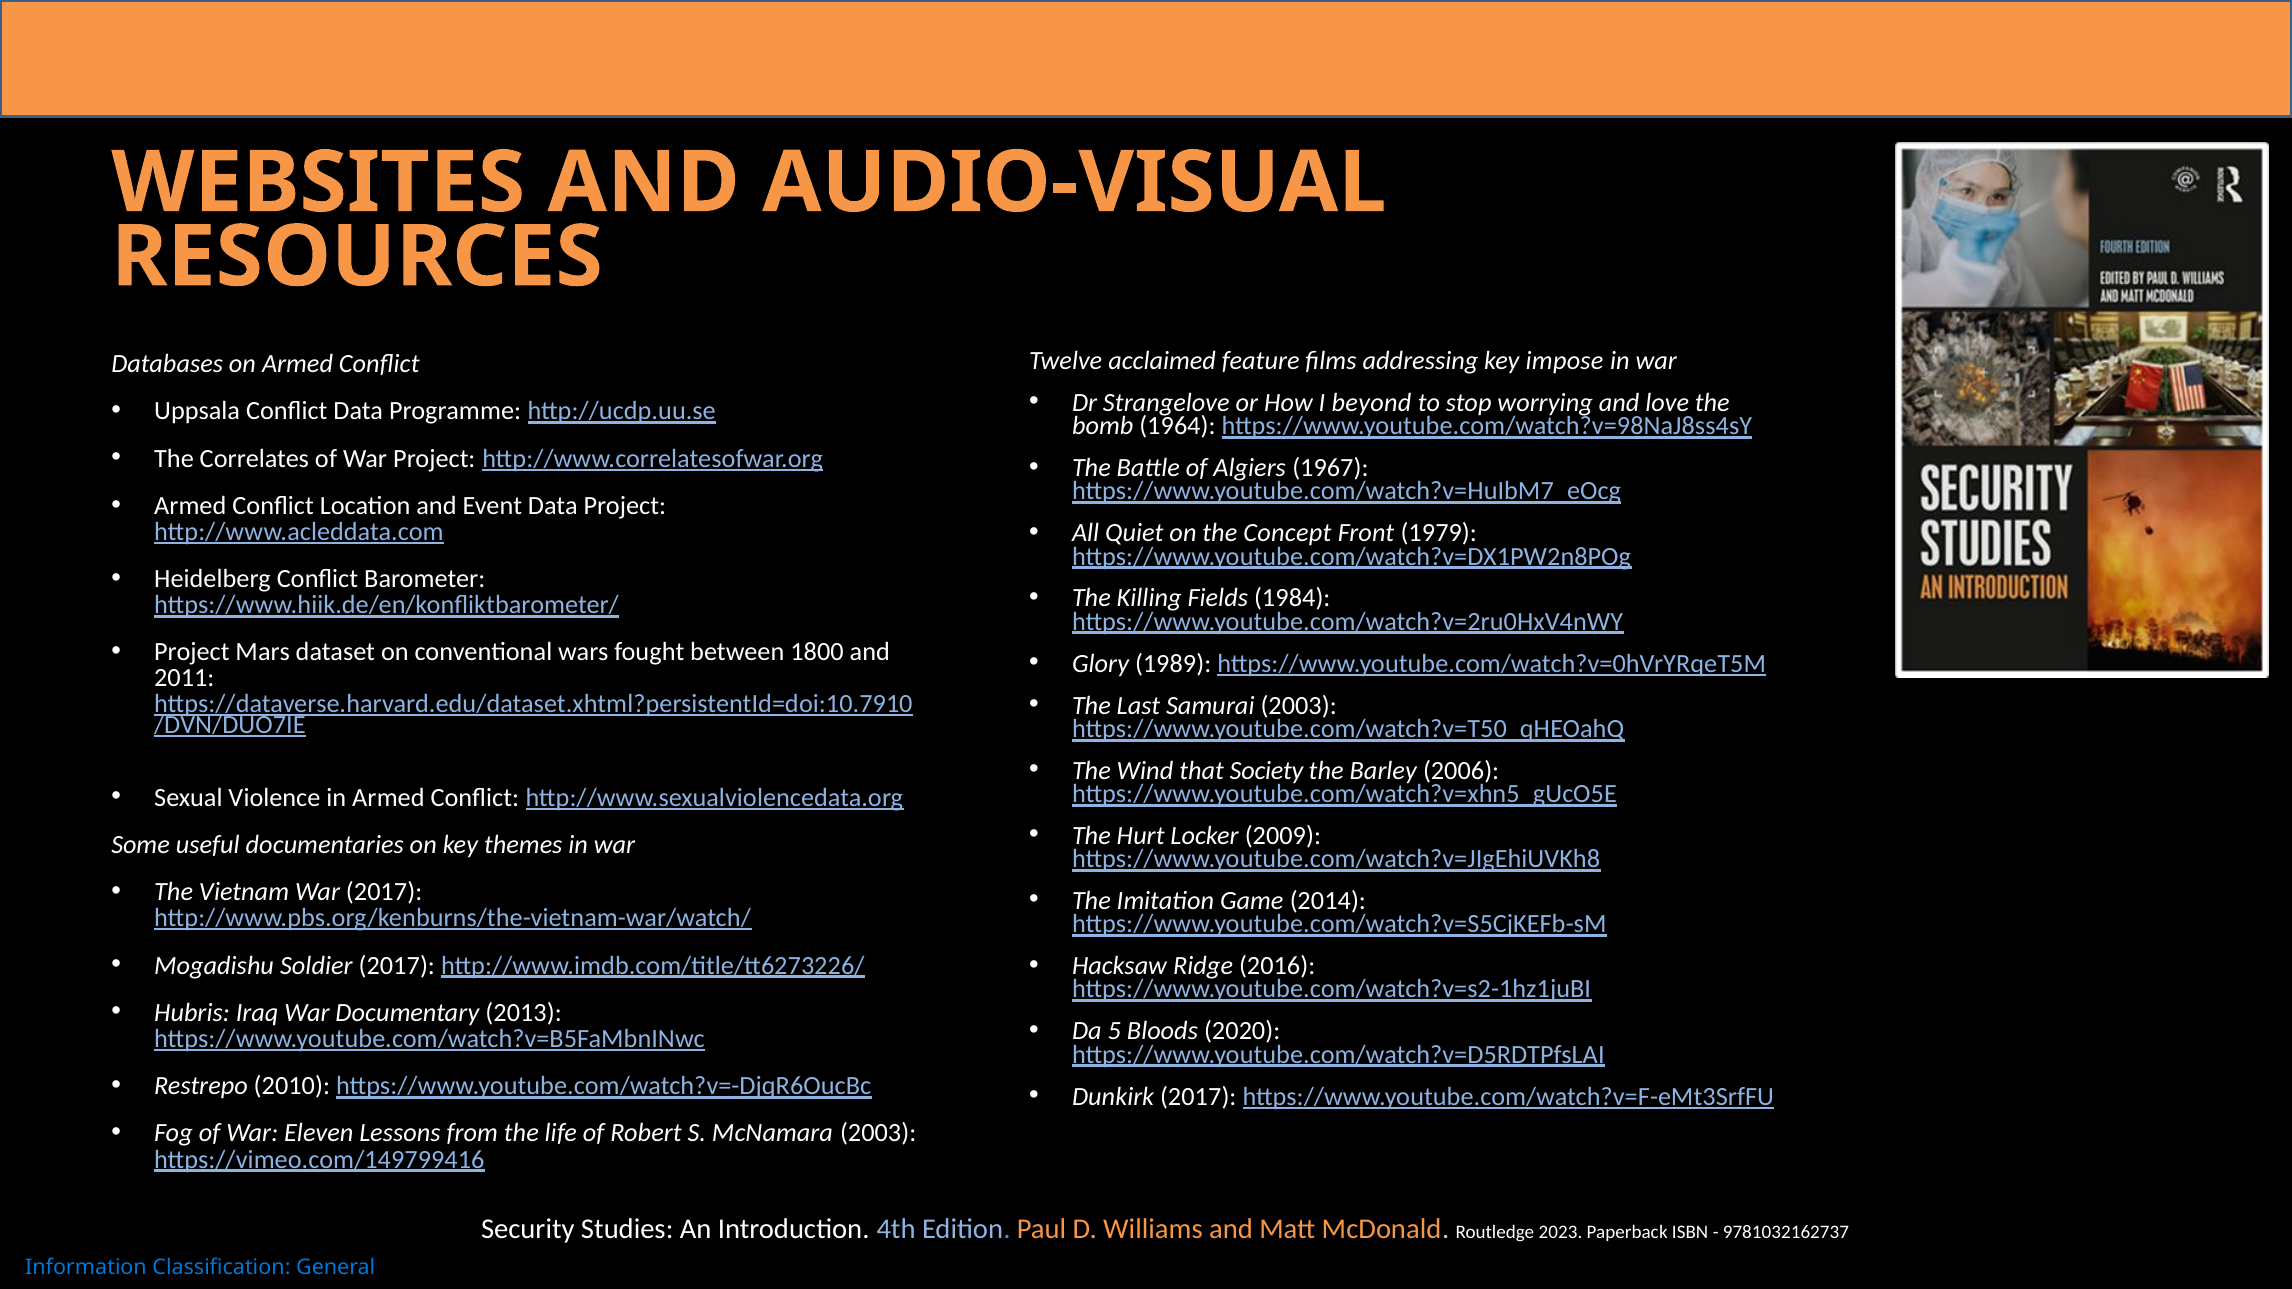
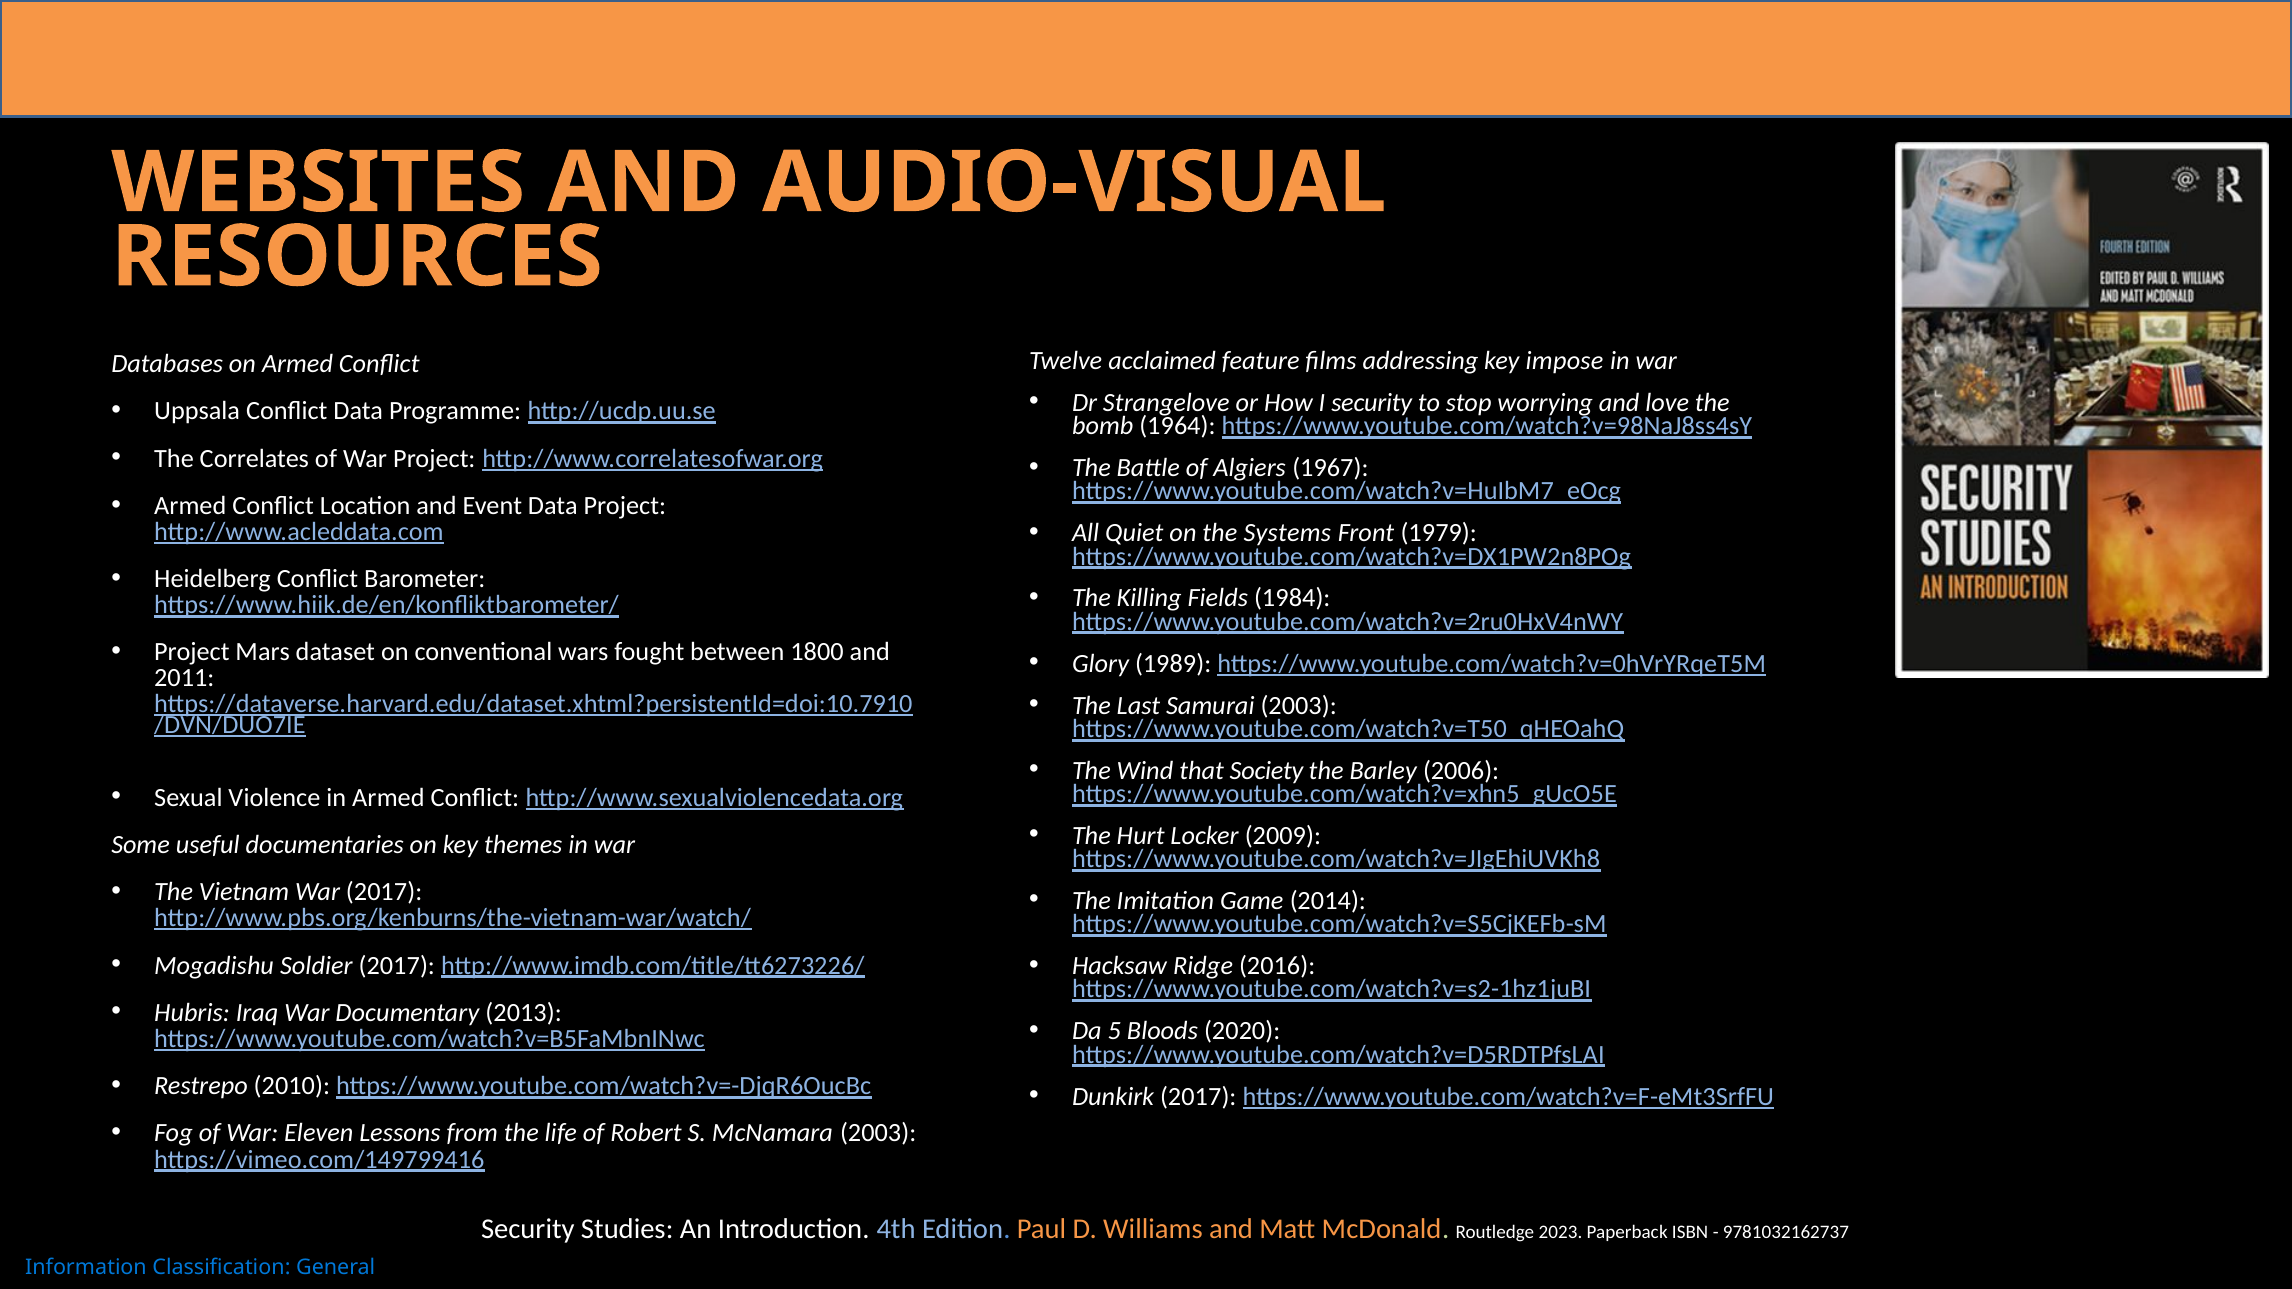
I beyond: beyond -> security (1372, 403)
Concept: Concept -> Systems (1287, 533)
